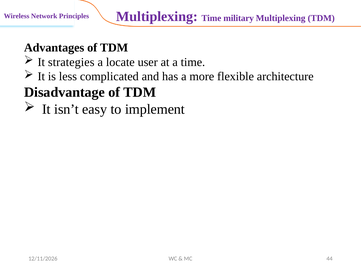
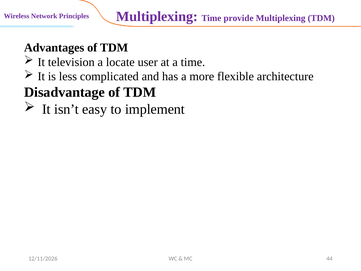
military: military -> provide (239, 18)
strategies: strategies -> television (71, 62)
